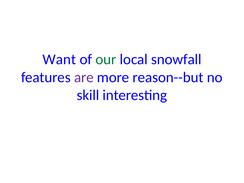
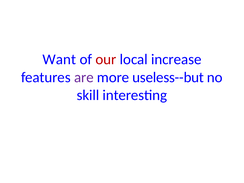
our colour: green -> red (106, 59)
snowfall: snowfall -> increase (176, 59)
reason--but: reason--but -> useless--but (168, 77)
